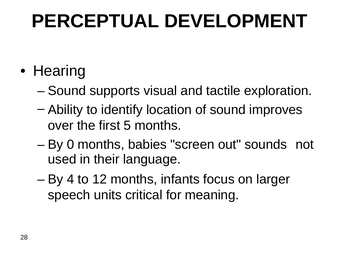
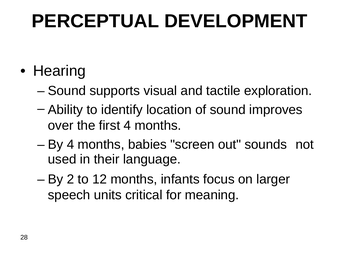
first 5: 5 -> 4 (127, 126)
By 0: 0 -> 4 (70, 145)
4: 4 -> 2 (70, 179)
